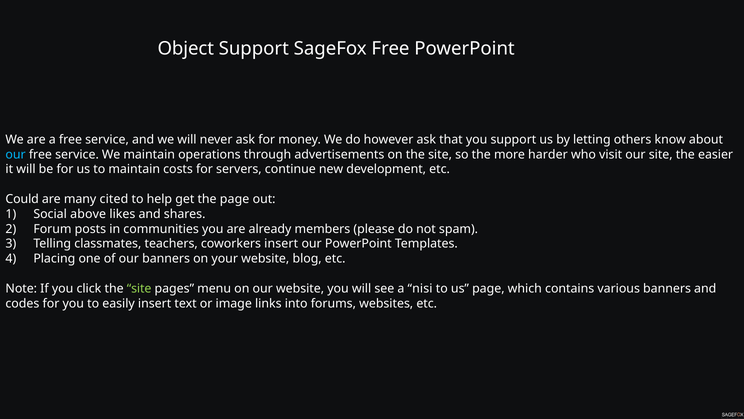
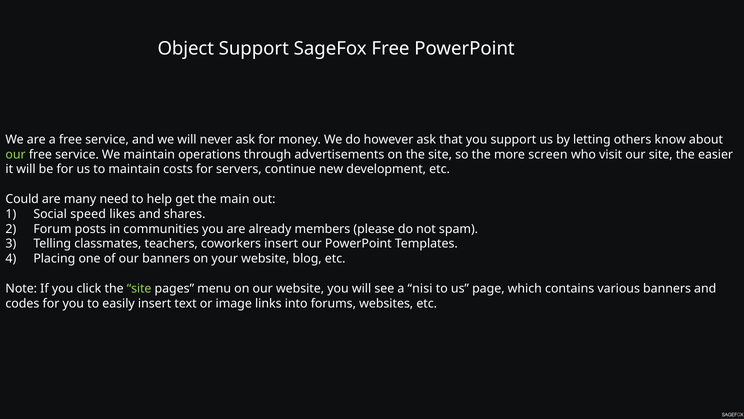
our colour: light blue -> light green (16, 154)
harder: harder -> screen (548, 154)
cited: cited -> need (114, 199)
the page: page -> main (235, 199)
above: above -> speed (88, 214)
